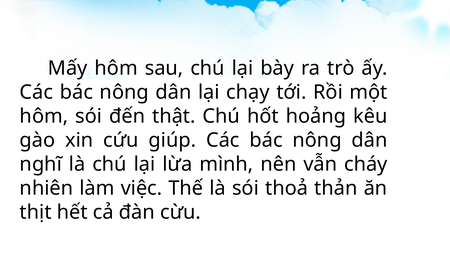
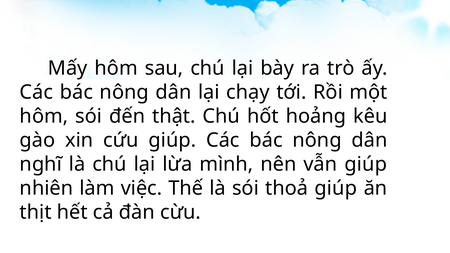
vẫn cháy: cháy -> giúp (366, 164)
thoả thản: thản -> giúp (336, 188)
